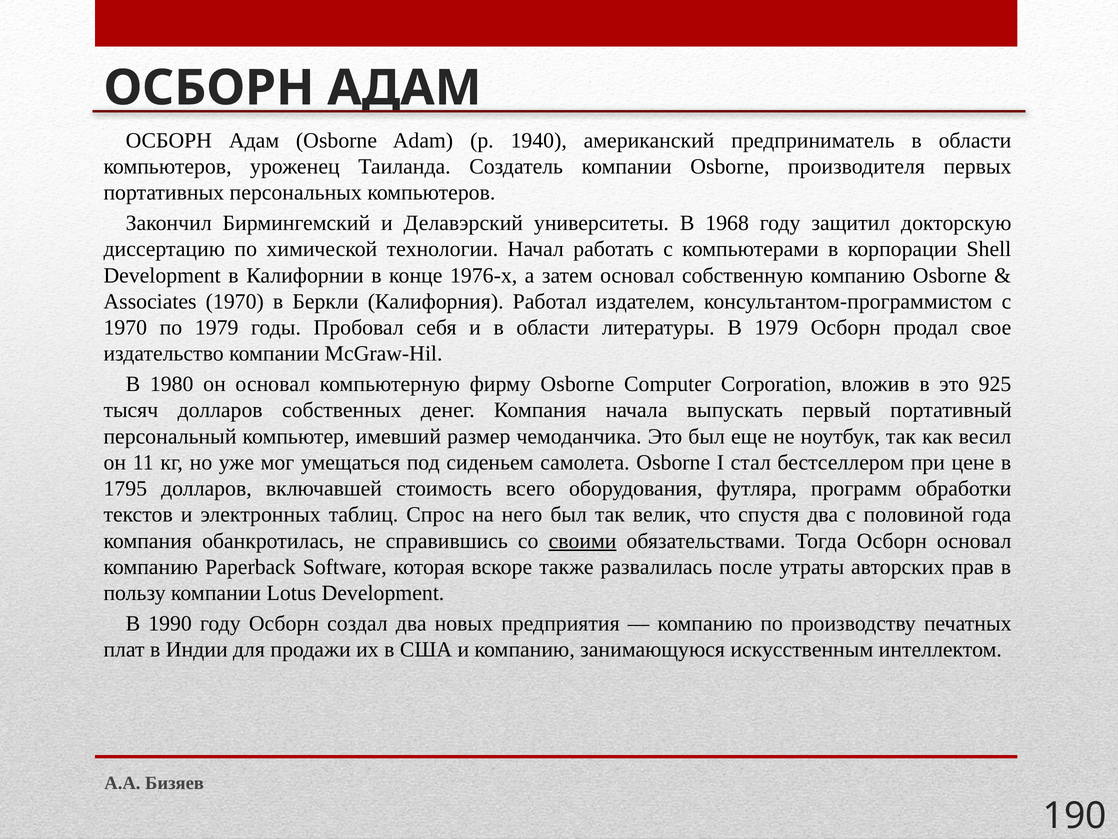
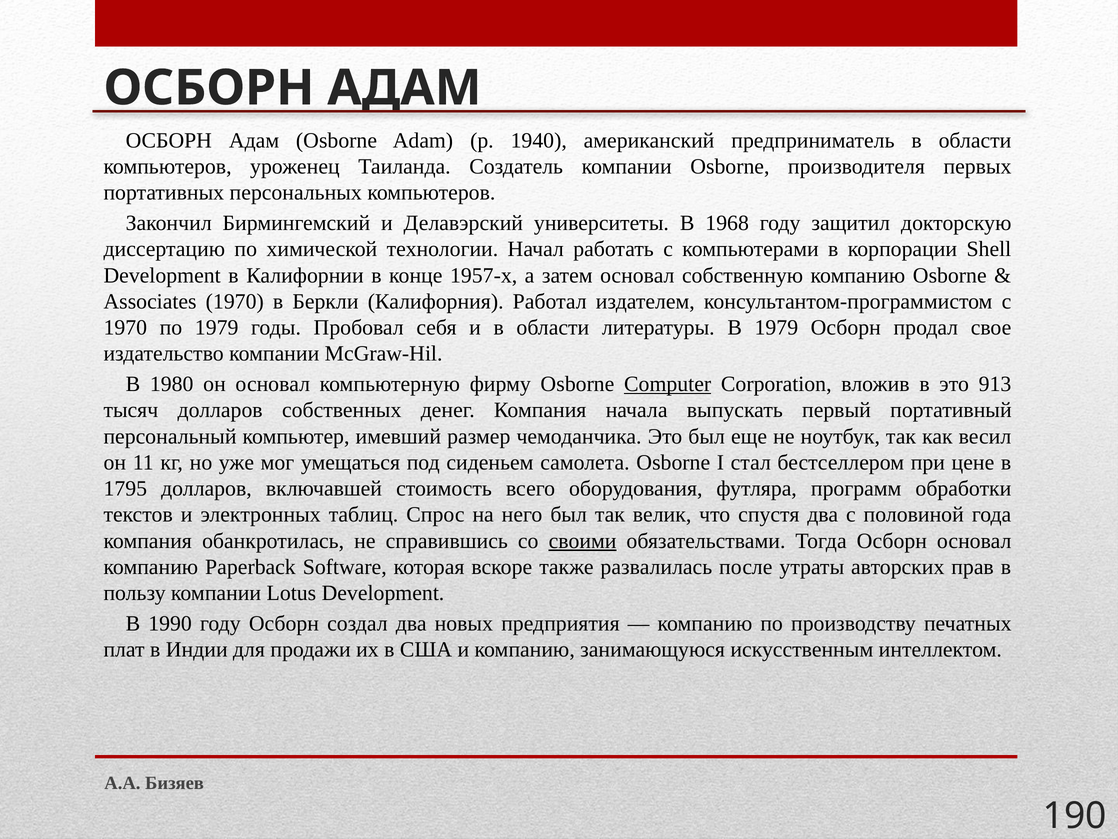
1976-х: 1976-х -> 1957-х (484, 275)
Computer underline: none -> present (668, 384)
925: 925 -> 913 (995, 384)
